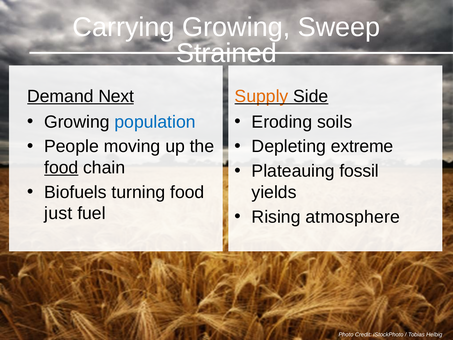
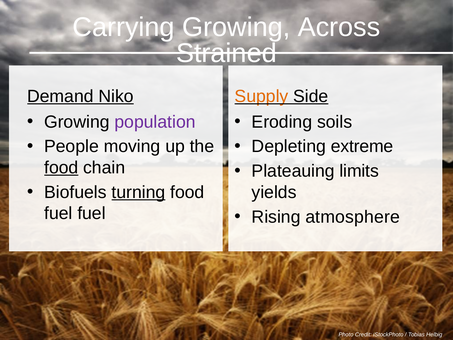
Sweep: Sweep -> Across (339, 27)
Next: Next -> Niko (116, 96)
population colour: blue -> purple (155, 122)
fossil: fossil -> limits (359, 171)
turning underline: none -> present (138, 192)
just: just -> fuel (58, 213)
